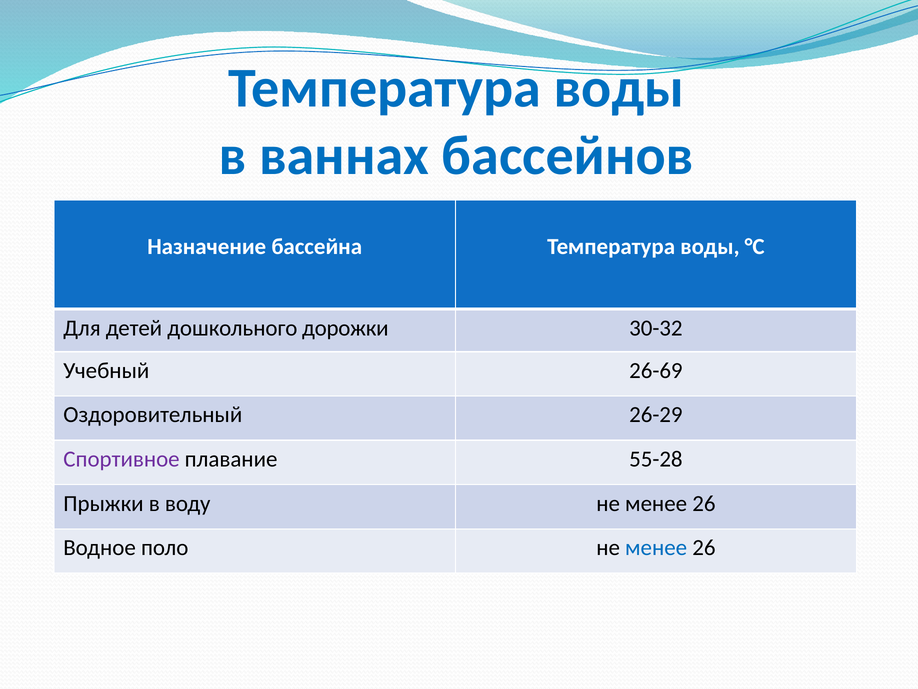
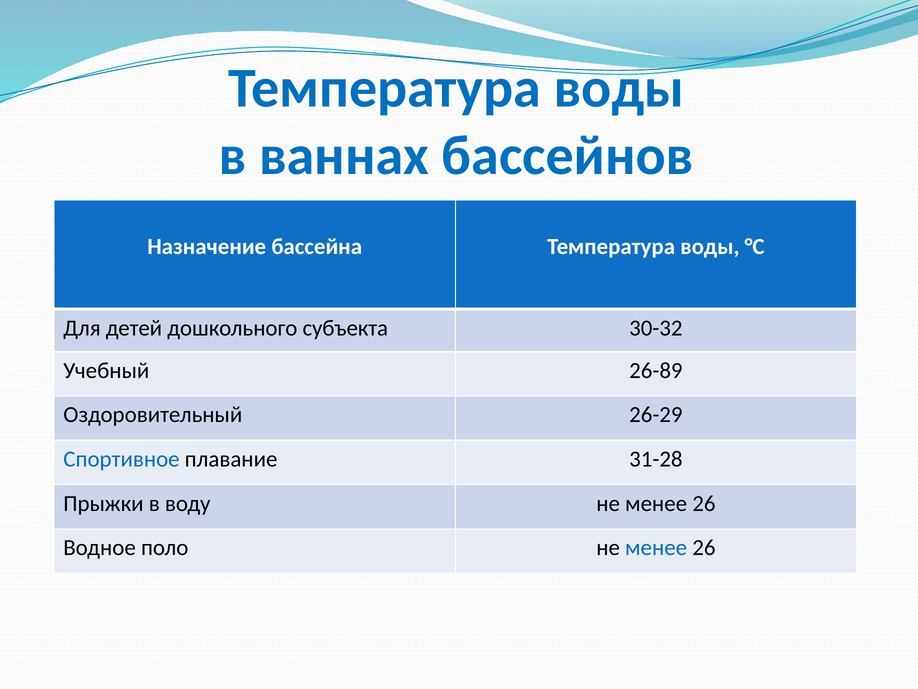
дорожки: дорожки -> субъекта (345, 328)
26-69: 26-69 -> 26-89 (656, 370)
Спортивное colour: purple -> blue (122, 459)
55-28: 55-28 -> 31-28 (656, 459)
